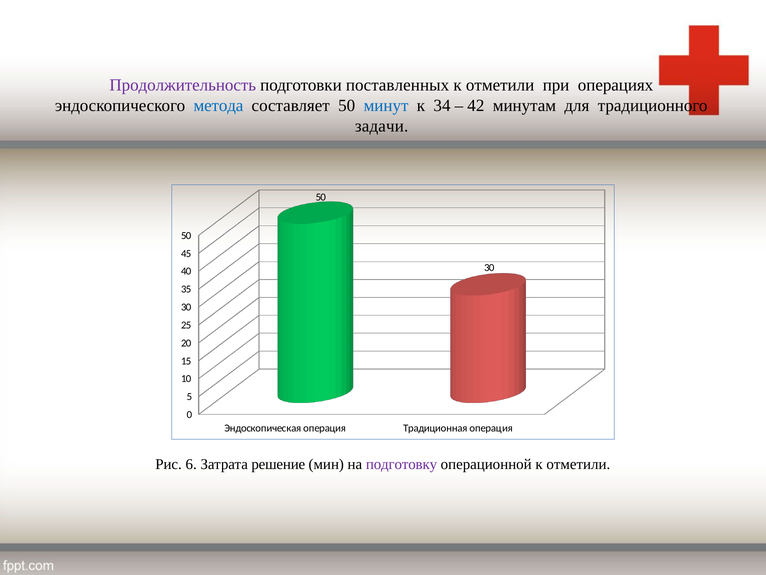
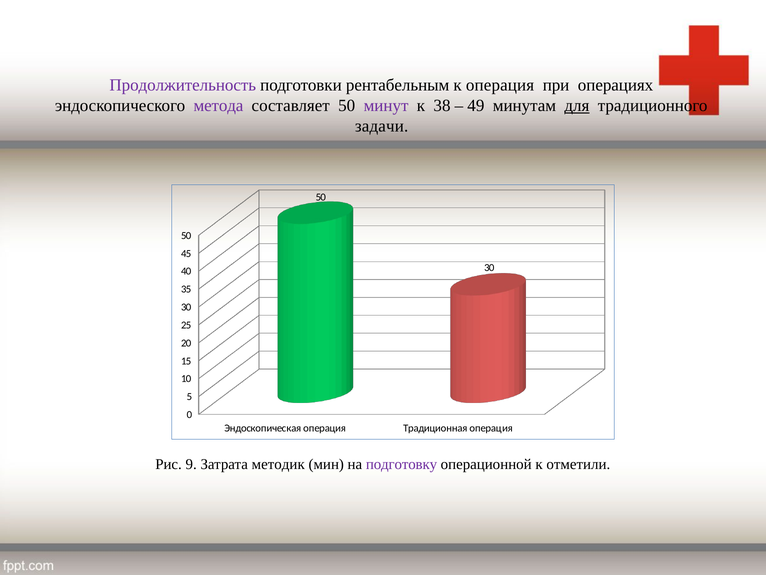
поставленных: поставленных -> рентабельным (398, 85)
отметили: отметили -> операция (500, 85)
метода colour: blue -> purple (218, 106)
минут colour: blue -> purple (386, 106)
34: 34 -> 38 (442, 106)
42: 42 -> 49 (476, 106)
для underline: none -> present (577, 106)
6: 6 -> 9 (191, 464)
решение: решение -> методик (278, 464)
